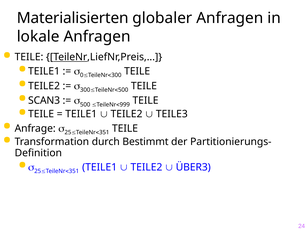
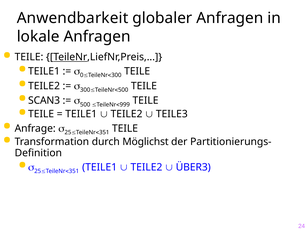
Materialisierten: Materialisierten -> Anwendbarkeit (73, 18)
Bestimmt: Bestimmt -> Möglichst (145, 142)
